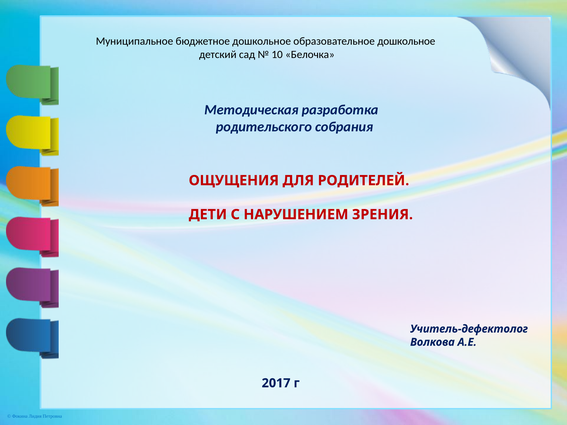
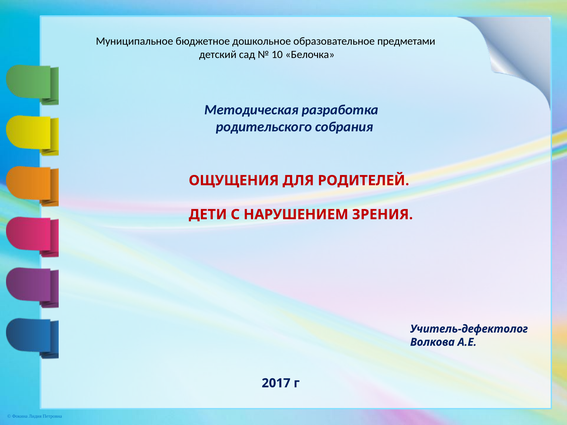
образовательное дошкольное: дошкольное -> предметами (406, 41)
